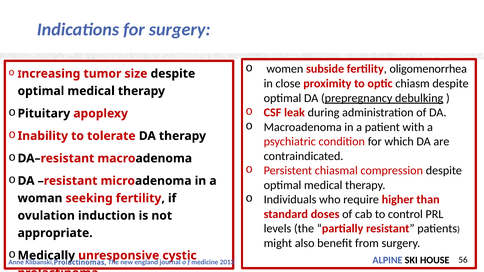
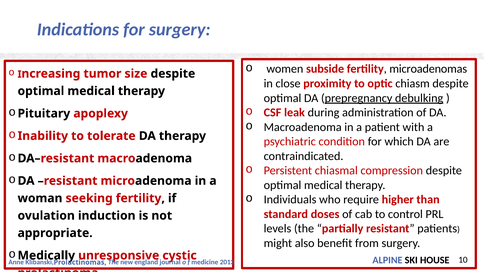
oligomenorrhea: oligomenorrhea -> microadenomas (428, 69)
56: 56 -> 10 (463, 260)
